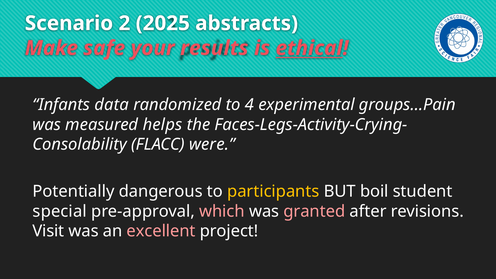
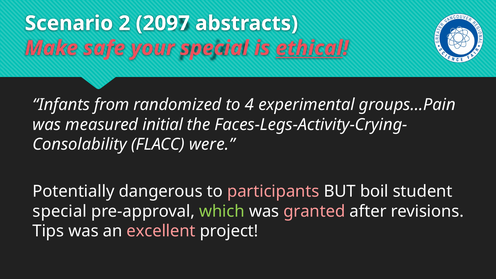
2025: 2025 -> 2097 (163, 23)
your results: results -> special (214, 48)
data: data -> from (112, 105)
helps: helps -> initial (163, 125)
participants colour: yellow -> pink (273, 191)
which colour: pink -> light green (222, 211)
Visit: Visit -> Tips (48, 231)
